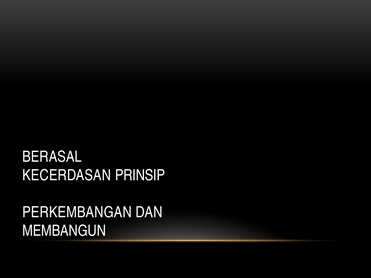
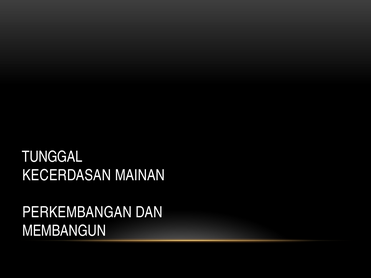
BERASAL: BERASAL -> TUNGGAL (52, 157)
PRINSIP: PRINSIP -> MAINAN (140, 175)
